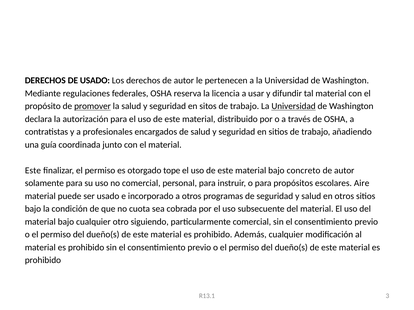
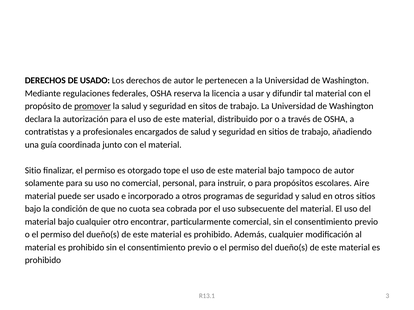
Universidad underline: present -> none (294, 106)
Este: Este -> Sitio (33, 171)
concreto: concreto -> tampoco (304, 171)
siguiendo: siguiendo -> encontrar (150, 222)
